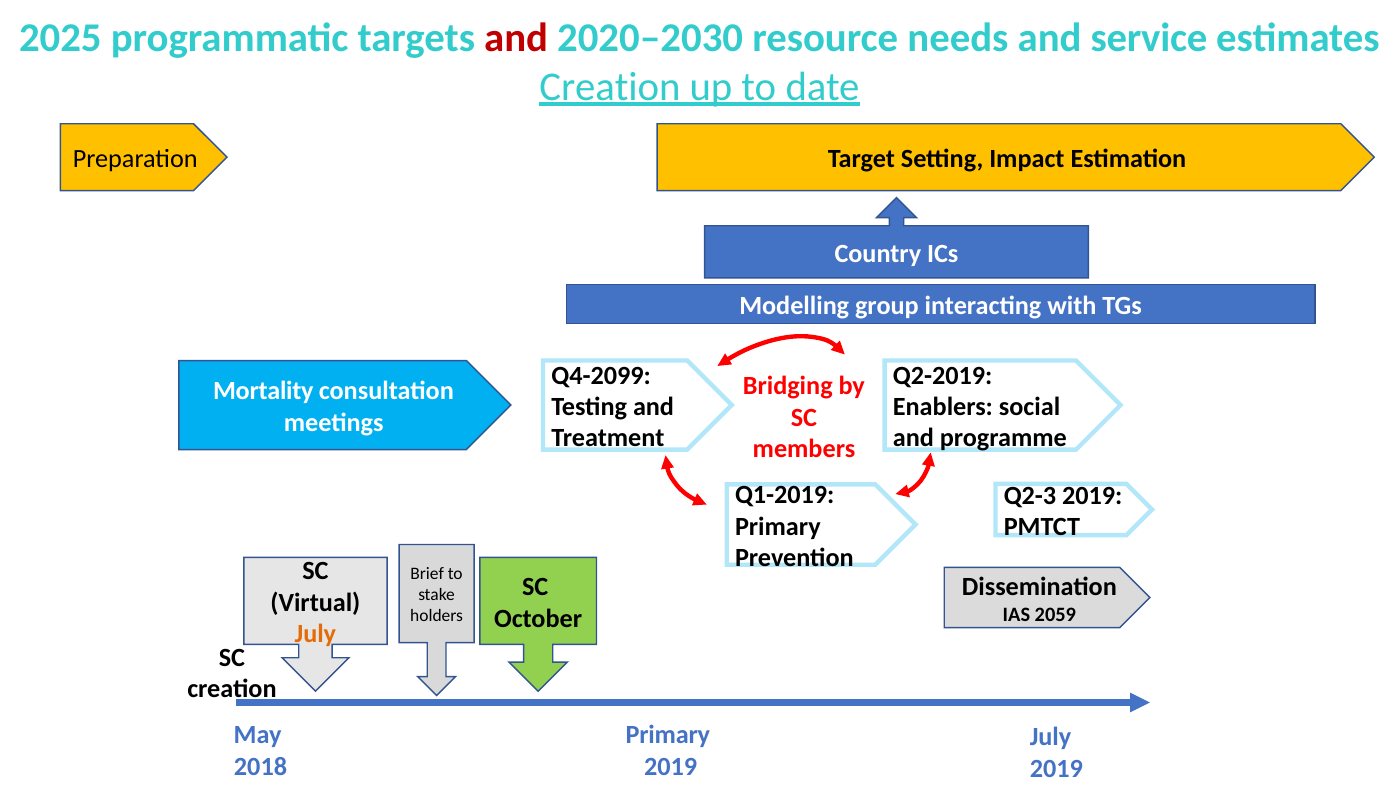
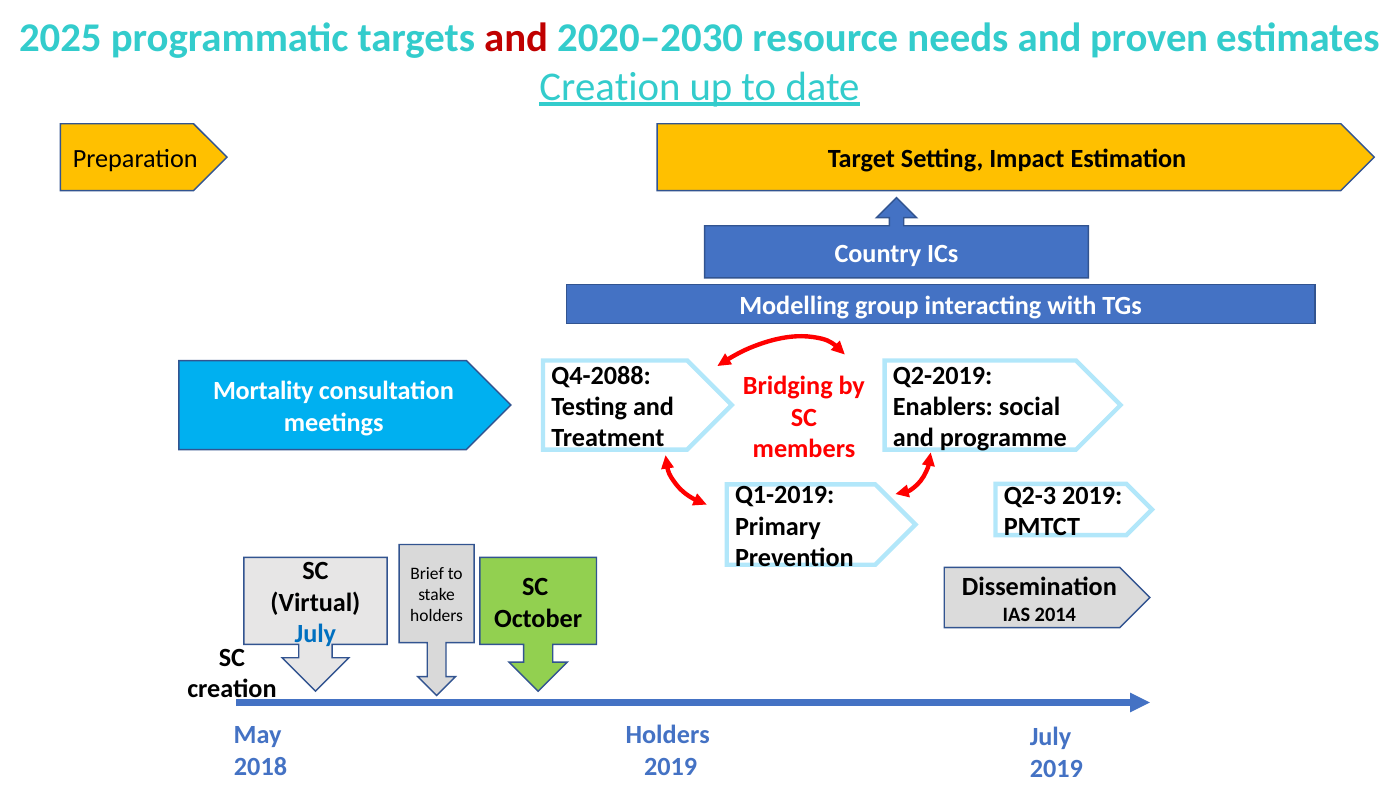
service: service -> proven (1149, 38)
Q4-2099: Q4-2099 -> Q4-2088 (601, 375)
2059: 2059 -> 2014 (1055, 615)
July colour: orange -> blue (315, 634)
Primary: Primary -> Holders (668, 735)
